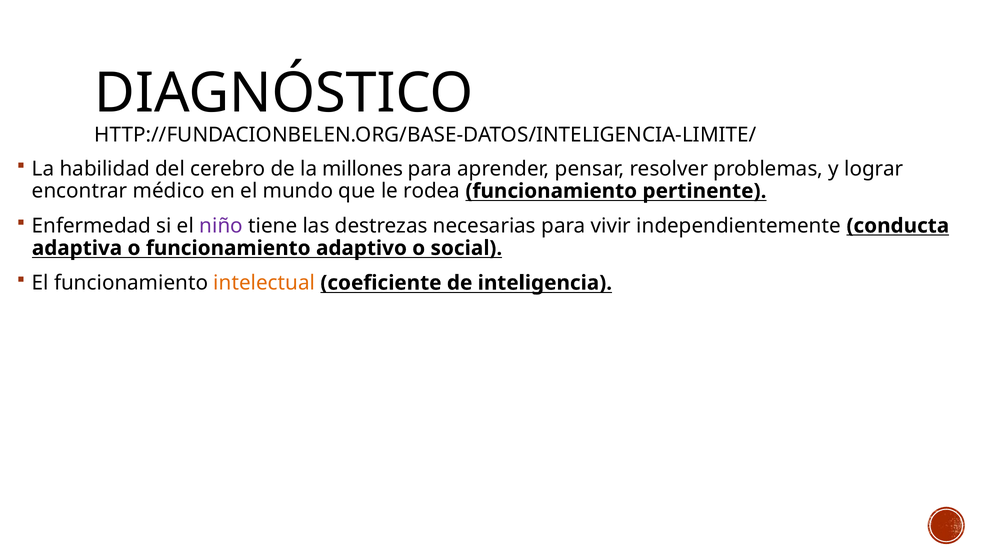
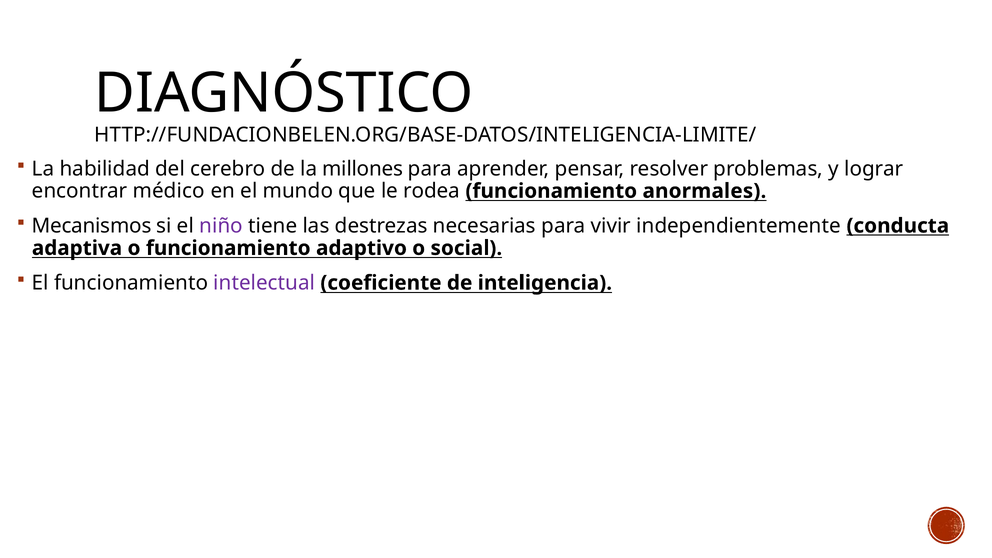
pertinente: pertinente -> anormales (704, 191)
Enfermedad: Enfermedad -> Mecanismos (92, 226)
intelectual colour: orange -> purple (264, 283)
